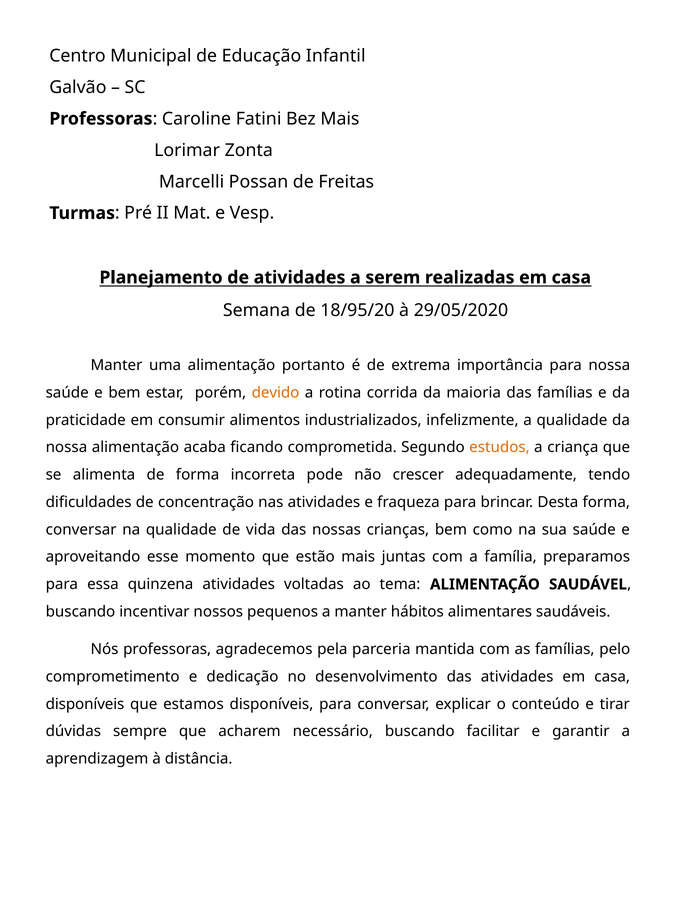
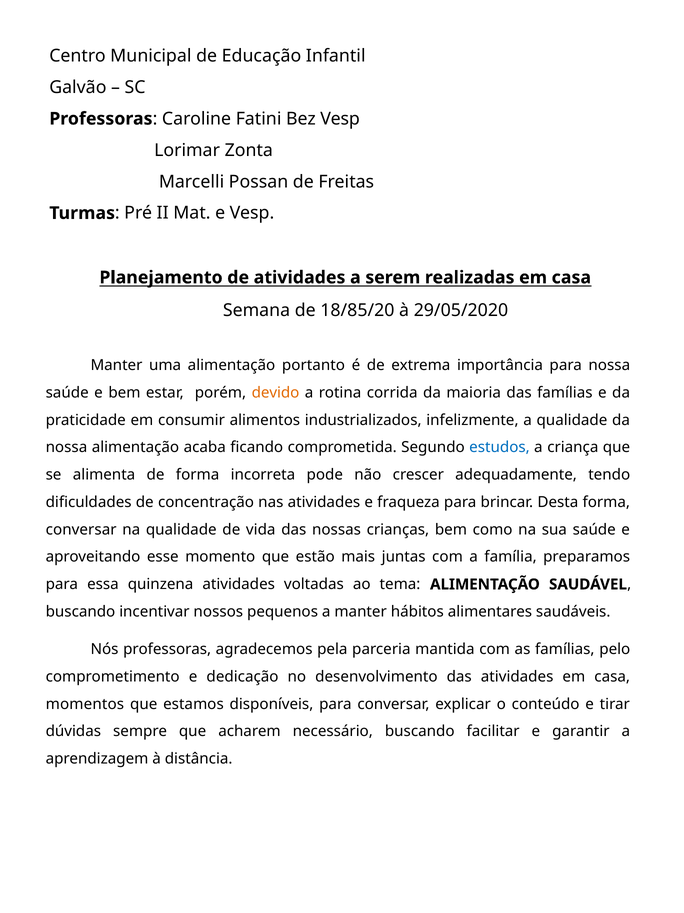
Bez Mais: Mais -> Vesp (340, 119)
18/95/20: 18/95/20 -> 18/85/20 (357, 310)
estudos colour: orange -> blue (500, 447)
disponíveis: disponíveis -> momentos (85, 703)
